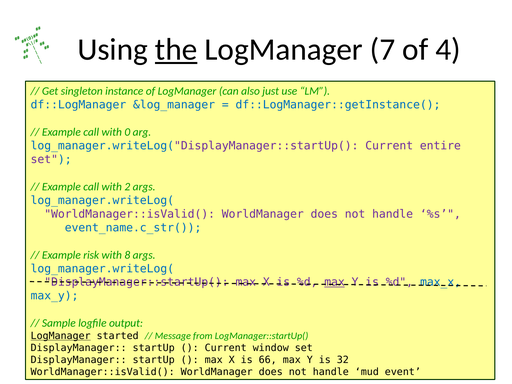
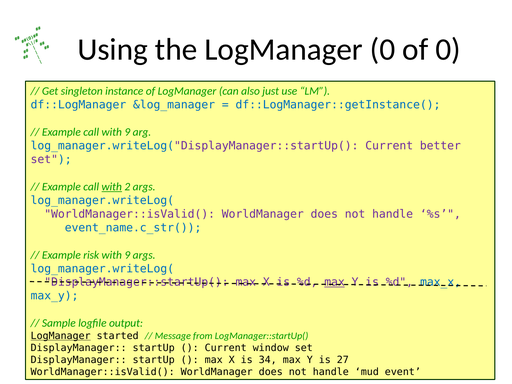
the underline: present -> none (176, 50)
LogManager 7: 7 -> 0 (383, 50)
of 4: 4 -> 0 (448, 50)
call with 0: 0 -> 9 (127, 132)
entire: entire -> better (440, 146)
with underline: none -> present (112, 187)
8: 8 -> 9 (127, 255)
66: 66 -> 34 (268, 360)
32: 32 -> 27 (343, 360)
